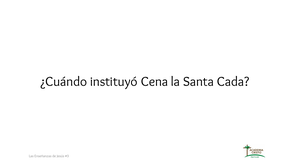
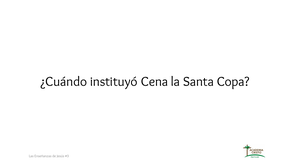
Cada: Cada -> Copa (233, 81)
